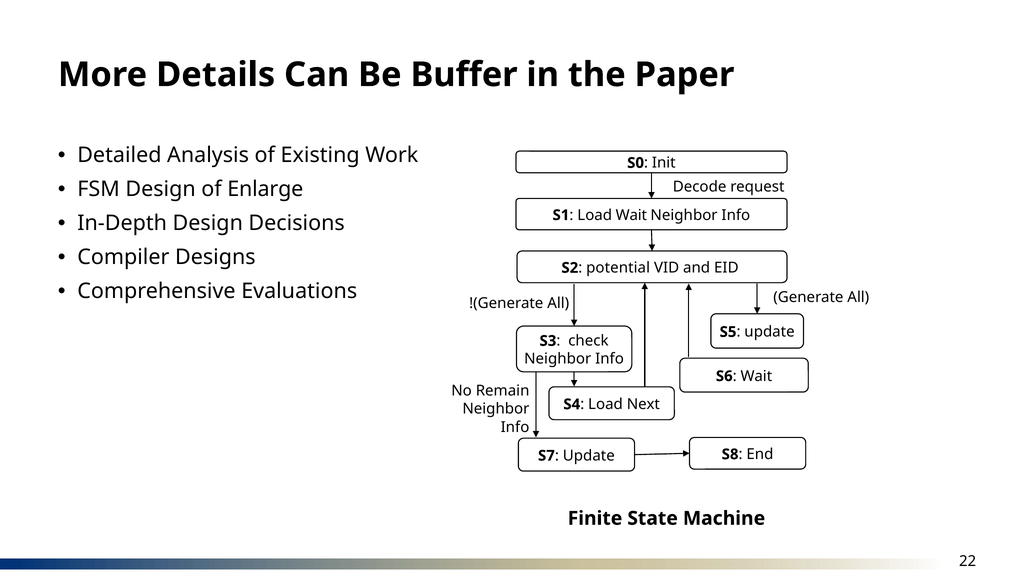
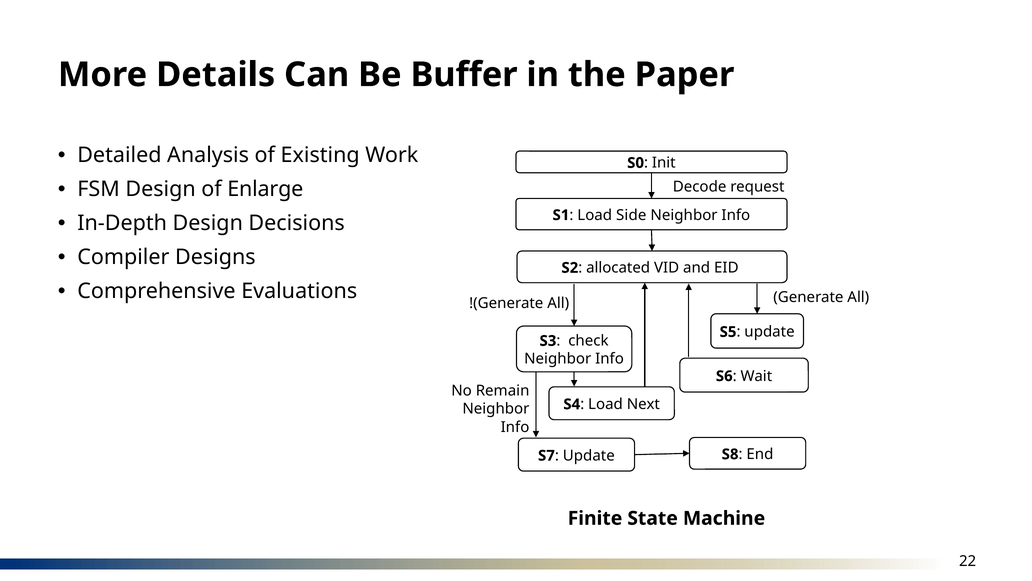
Load Wait: Wait -> Side (631, 215)
potential: potential -> allocated (618, 268)
